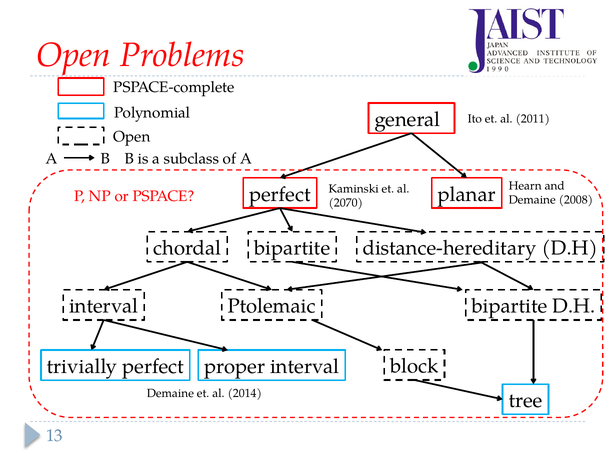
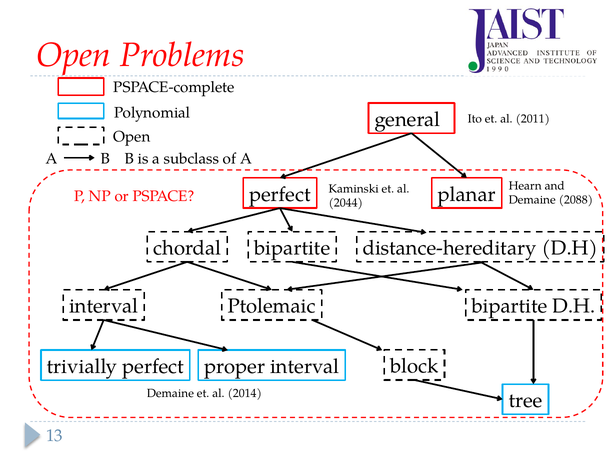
2008: 2008 -> 2088 (576, 200)
2070: 2070 -> 2044 (346, 203)
